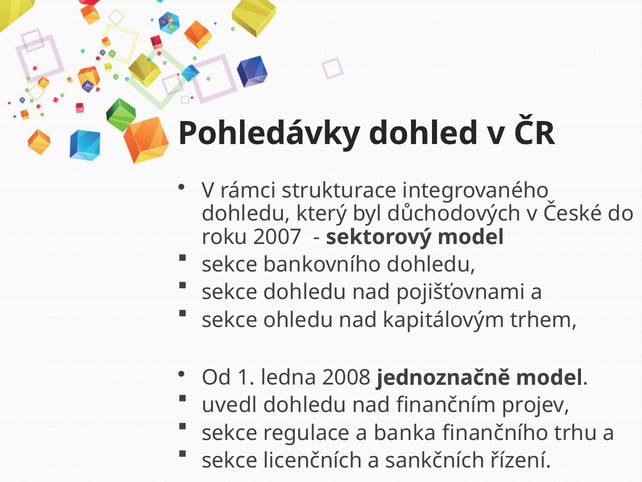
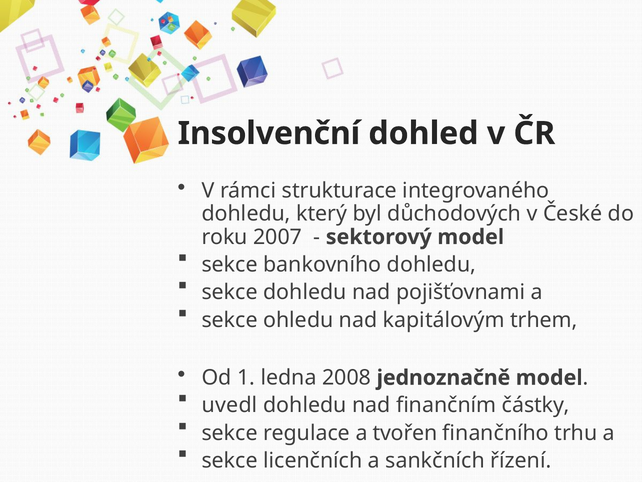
Pohledávky: Pohledávky -> Insolvenční (269, 133)
projev: projev -> částky (536, 405)
banka: banka -> tvořen (405, 433)
